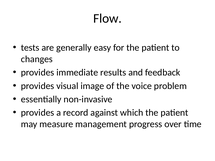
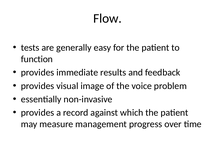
changes: changes -> function (37, 59)
